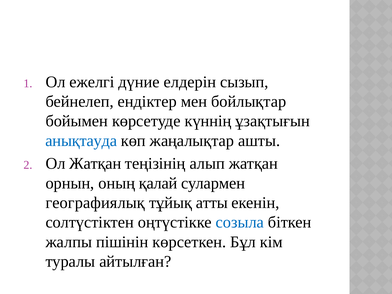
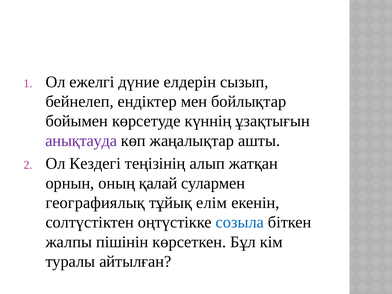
анықтауда colour: blue -> purple (81, 141)
Ол Жатқан: Жатқан -> Кездегі (95, 164)
атты: атты -> елім (212, 203)
